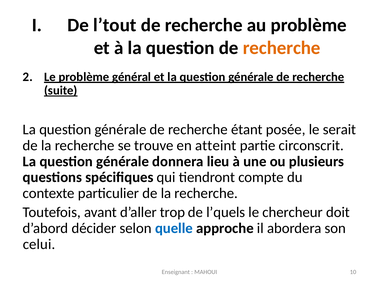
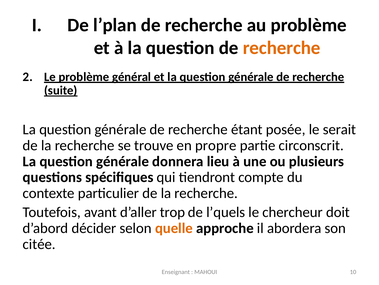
l’tout: l’tout -> l’plan (115, 25)
atteint: atteint -> propre (216, 145)
quelle colour: blue -> orange (174, 228)
celui: celui -> citée (39, 244)
